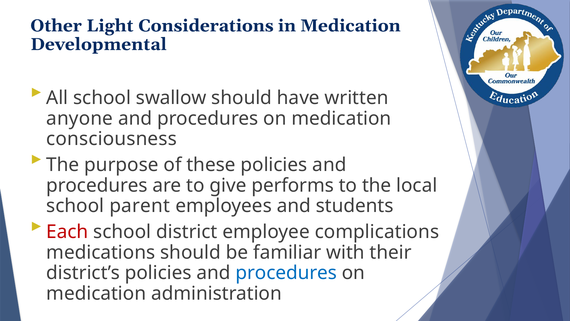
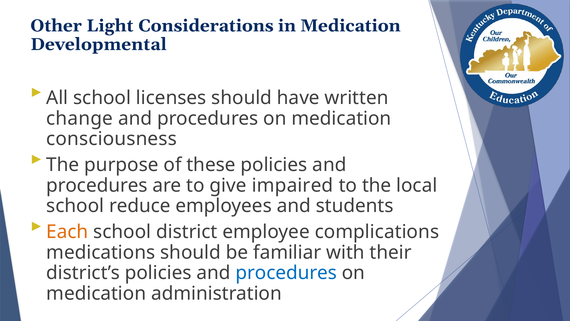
swallow: swallow -> licenses (171, 98)
anyone: anyone -> change (80, 118)
performs: performs -> impaired (293, 185)
parent: parent -> reduce (140, 206)
Each colour: red -> orange (67, 232)
